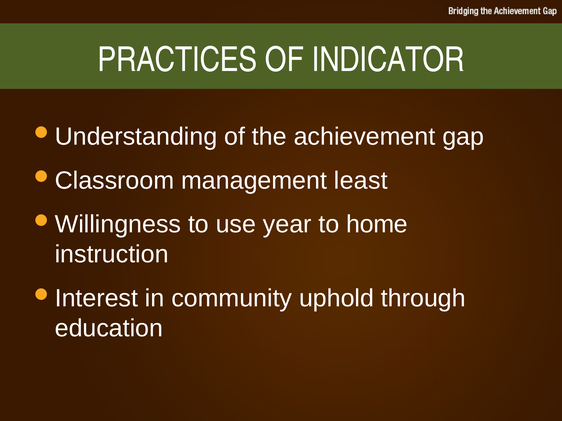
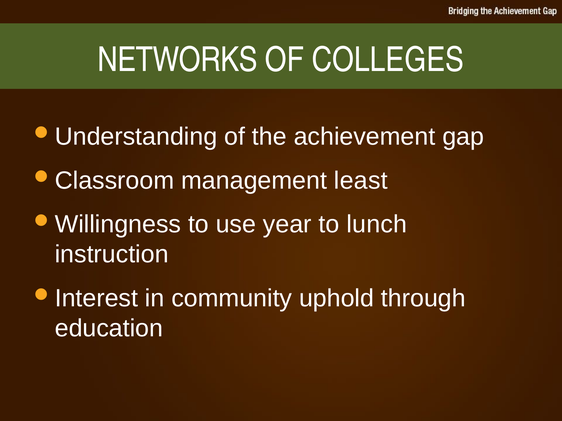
PRACTICES: PRACTICES -> NETWORKS (178, 60)
INDICATOR: INDICATOR -> COLLEGES (388, 60)
home: home -> lunch (377, 225)
